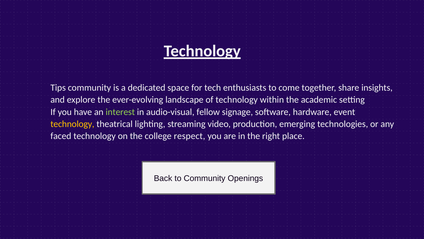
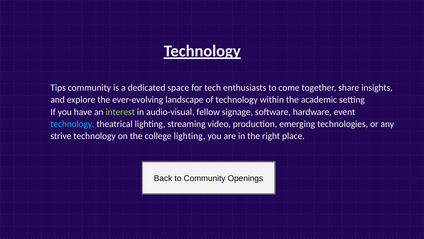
technology colour: yellow -> light blue (72, 124)
faced: faced -> strive (61, 136)
college respect: respect -> lighting (190, 136)
